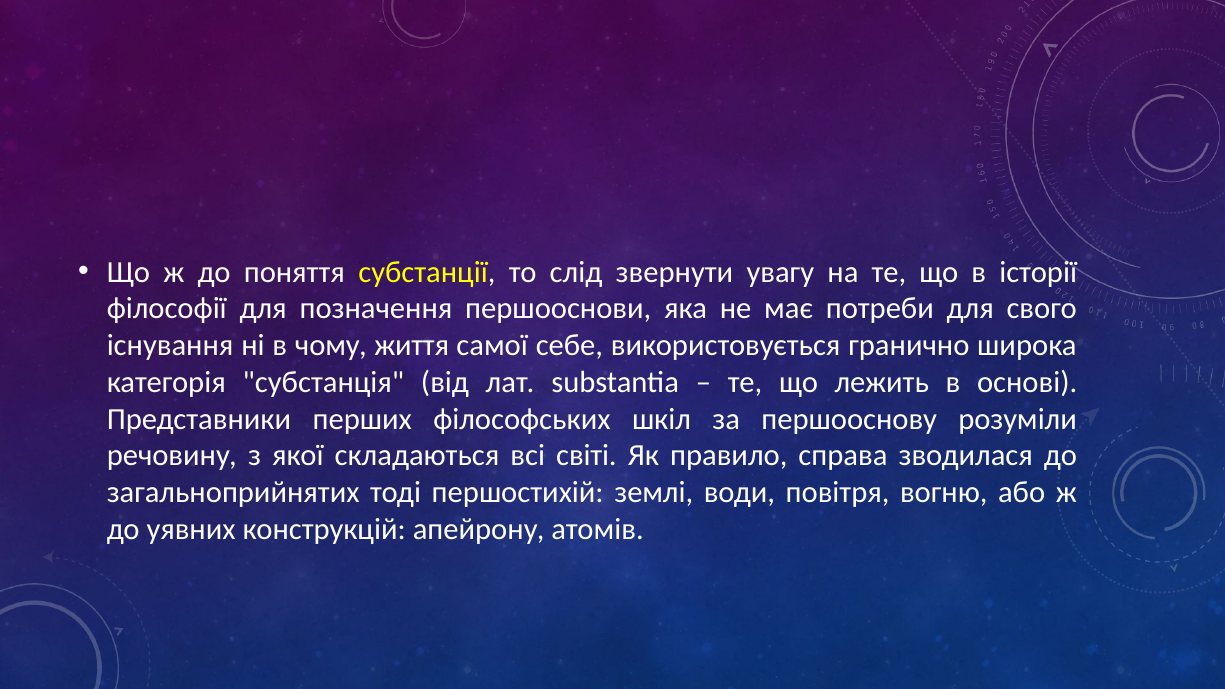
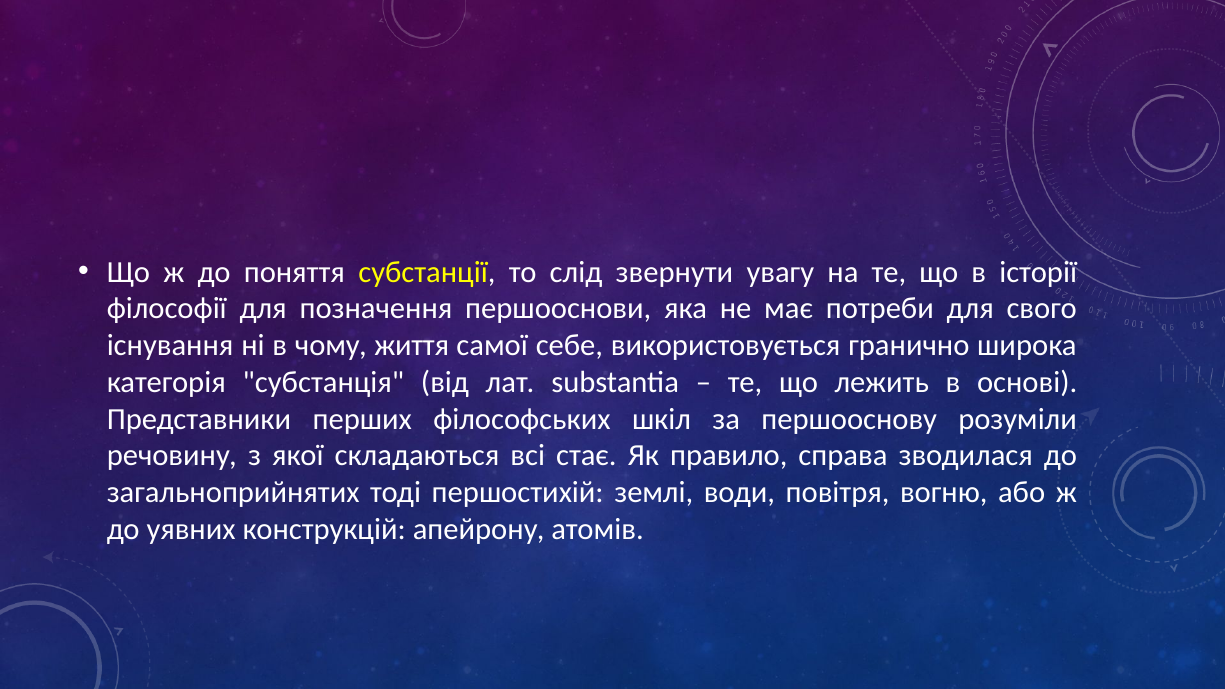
світі: світі -> стає (586, 456)
